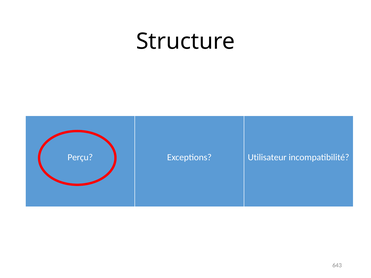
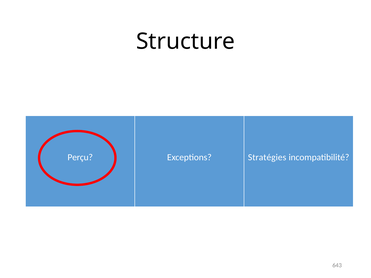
Utilisateur: Utilisateur -> Stratégies (267, 157)
